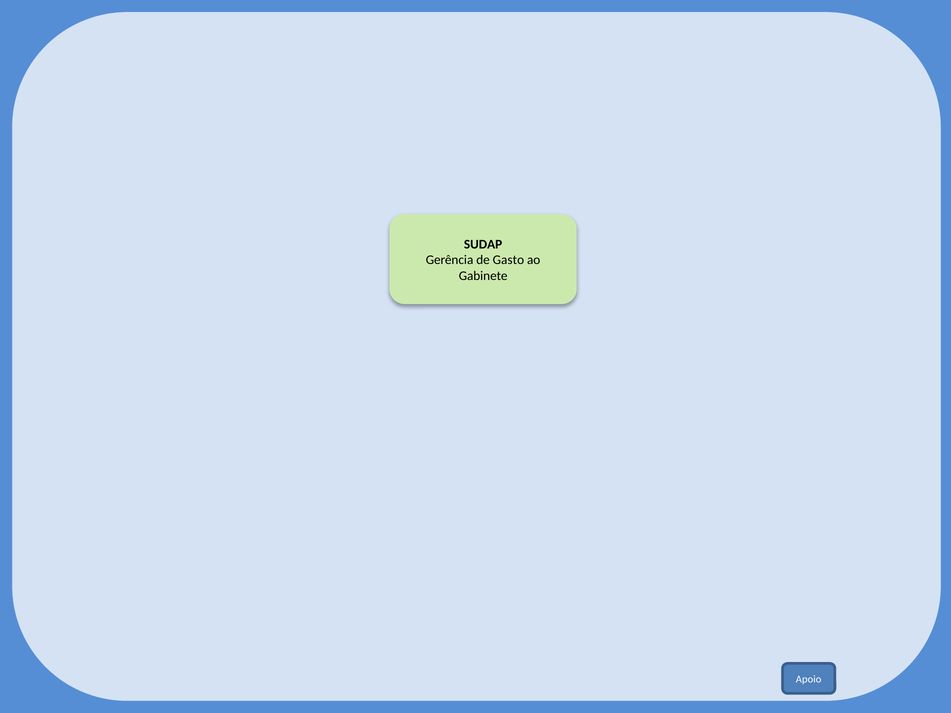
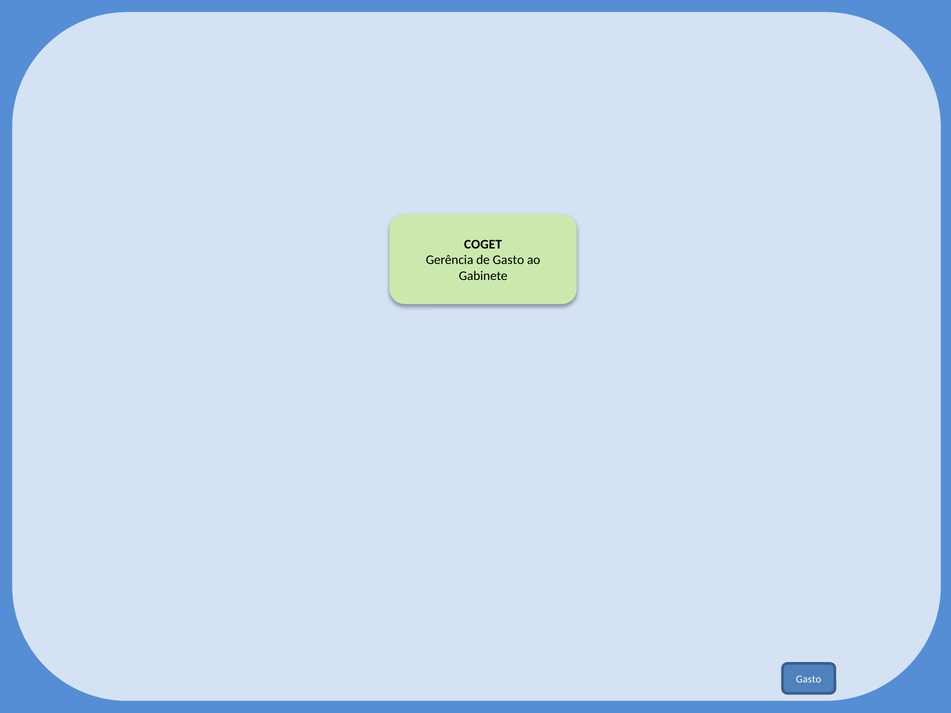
SUDAP: SUDAP -> COGET (483, 244)
Apoio: Apoio -> Gasto (809, 679)
